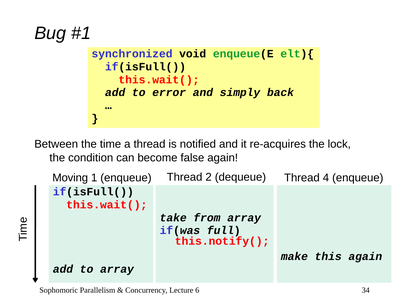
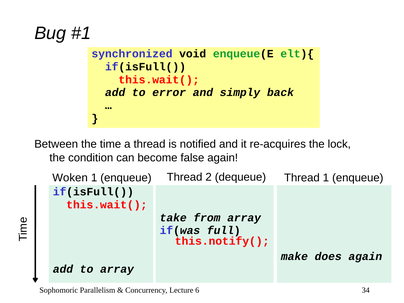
Moving: Moving -> Woken (70, 178)
Thread 4: 4 -> 1 (326, 178)
this: this -> does (328, 256)
